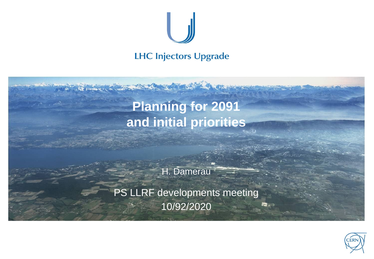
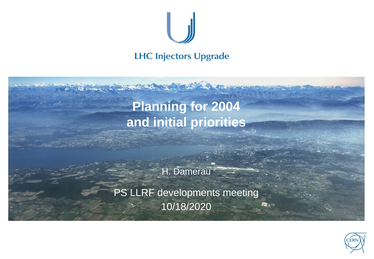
2091: 2091 -> 2004 (226, 107)
10/92/2020: 10/92/2020 -> 10/18/2020 (186, 207)
